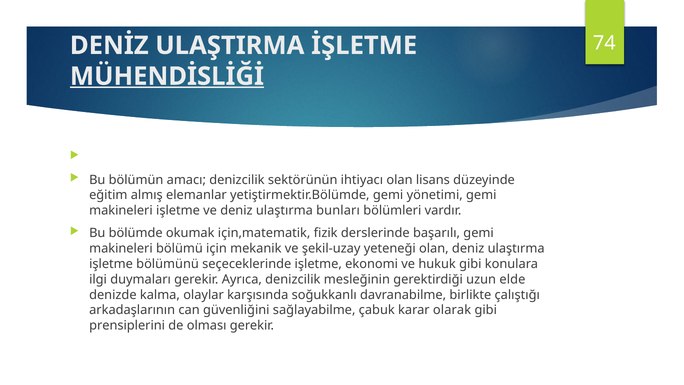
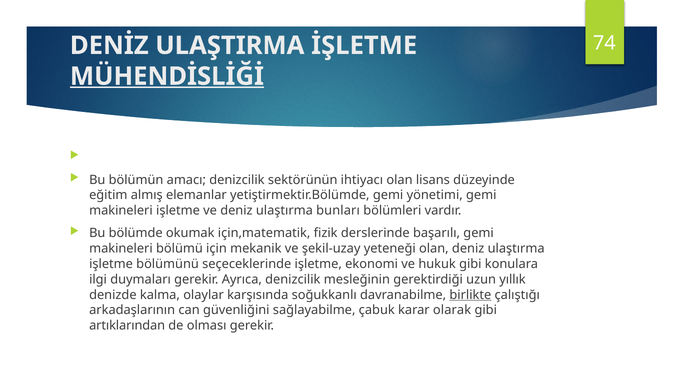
elde: elde -> yıllık (513, 279)
birlikte underline: none -> present (470, 295)
prensiplerini: prensiplerini -> artıklarından (127, 325)
